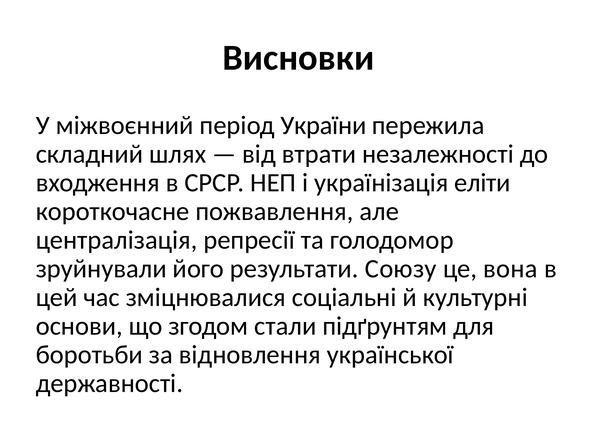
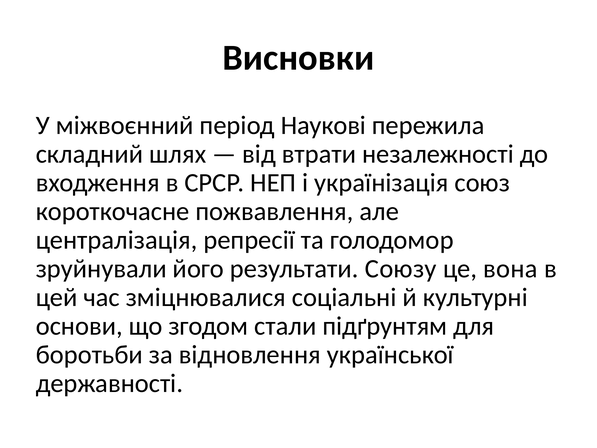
України: України -> Наукові (323, 125)
еліти: еліти -> союз (482, 183)
